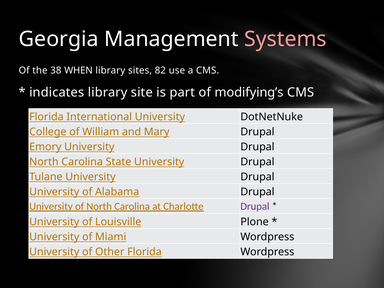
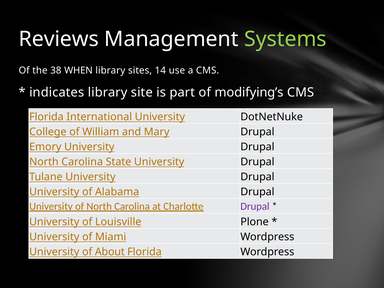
Georgia: Georgia -> Reviews (59, 39)
Systems colour: pink -> light green (285, 39)
82: 82 -> 14 (160, 70)
Other: Other -> About (110, 252)
